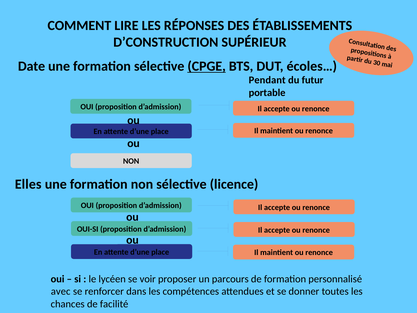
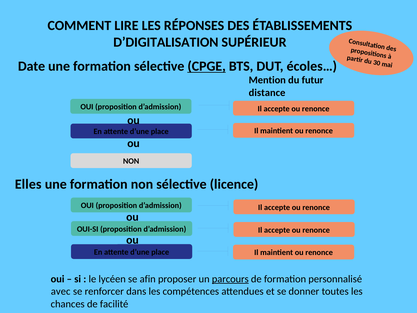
D’CONSTRUCTION: D’CONSTRUCTION -> D’DIGITALISATION (166, 42)
Pendant: Pendant -> Mention (267, 80)
portable: portable -> distance (267, 93)
voir: voir -> afin (148, 279)
parcours underline: none -> present (230, 279)
